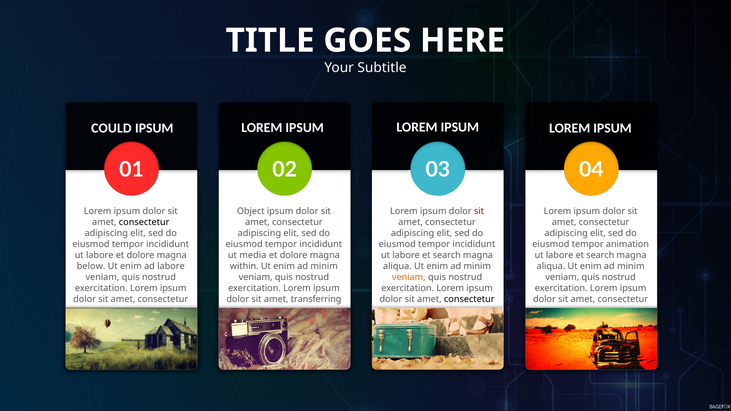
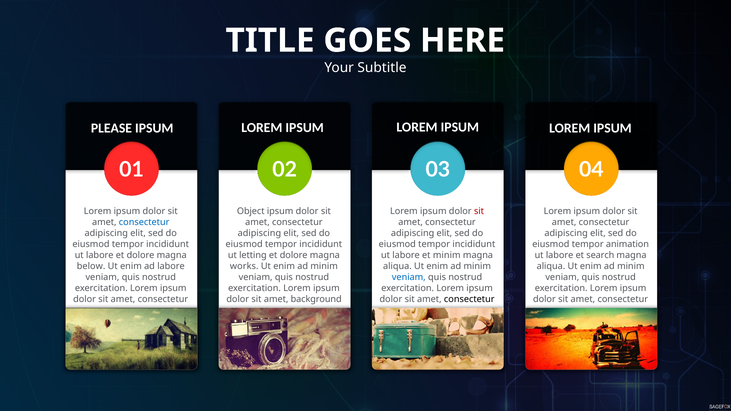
COULD: COULD -> PLEASE (111, 128)
consectetur colour: black -> blue (144, 222)
media: media -> letting (253, 255)
search: search -> minim (447, 255)
within: within -> works (244, 266)
veniam colour: orange -> blue (409, 277)
transferring: transferring -> background (316, 299)
